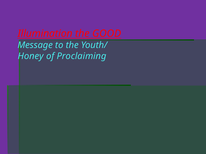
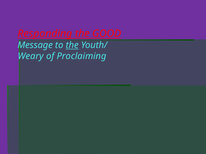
Illumination: Illumination -> Responding (45, 34)
the underline: none -> present (72, 45)
Honey: Honey -> Weary (31, 56)
